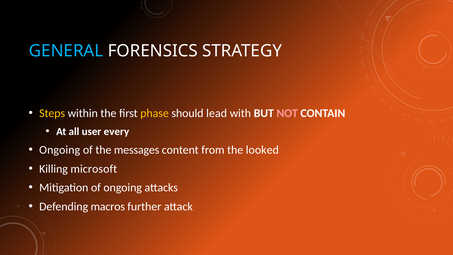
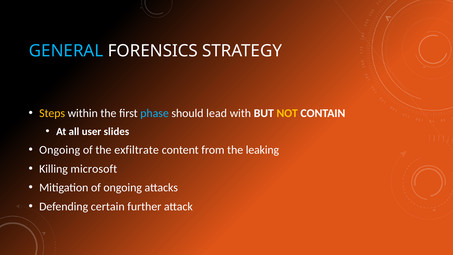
phase colour: yellow -> light blue (155, 113)
NOT colour: pink -> yellow (287, 113)
every: every -> slides (116, 132)
messages: messages -> exfiltrate (137, 150)
looked: looked -> leaking (262, 150)
macros: macros -> certain (108, 206)
